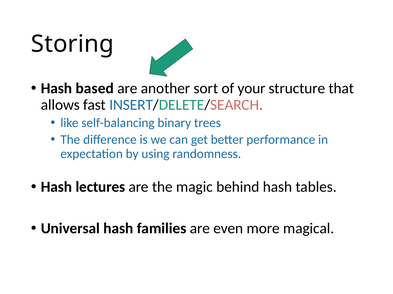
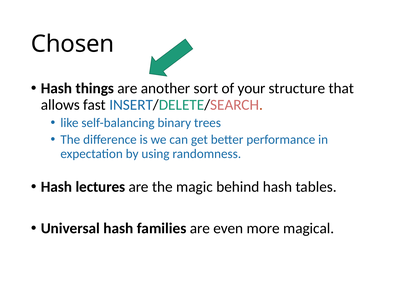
Storing: Storing -> Chosen (73, 44)
based: based -> things (95, 89)
